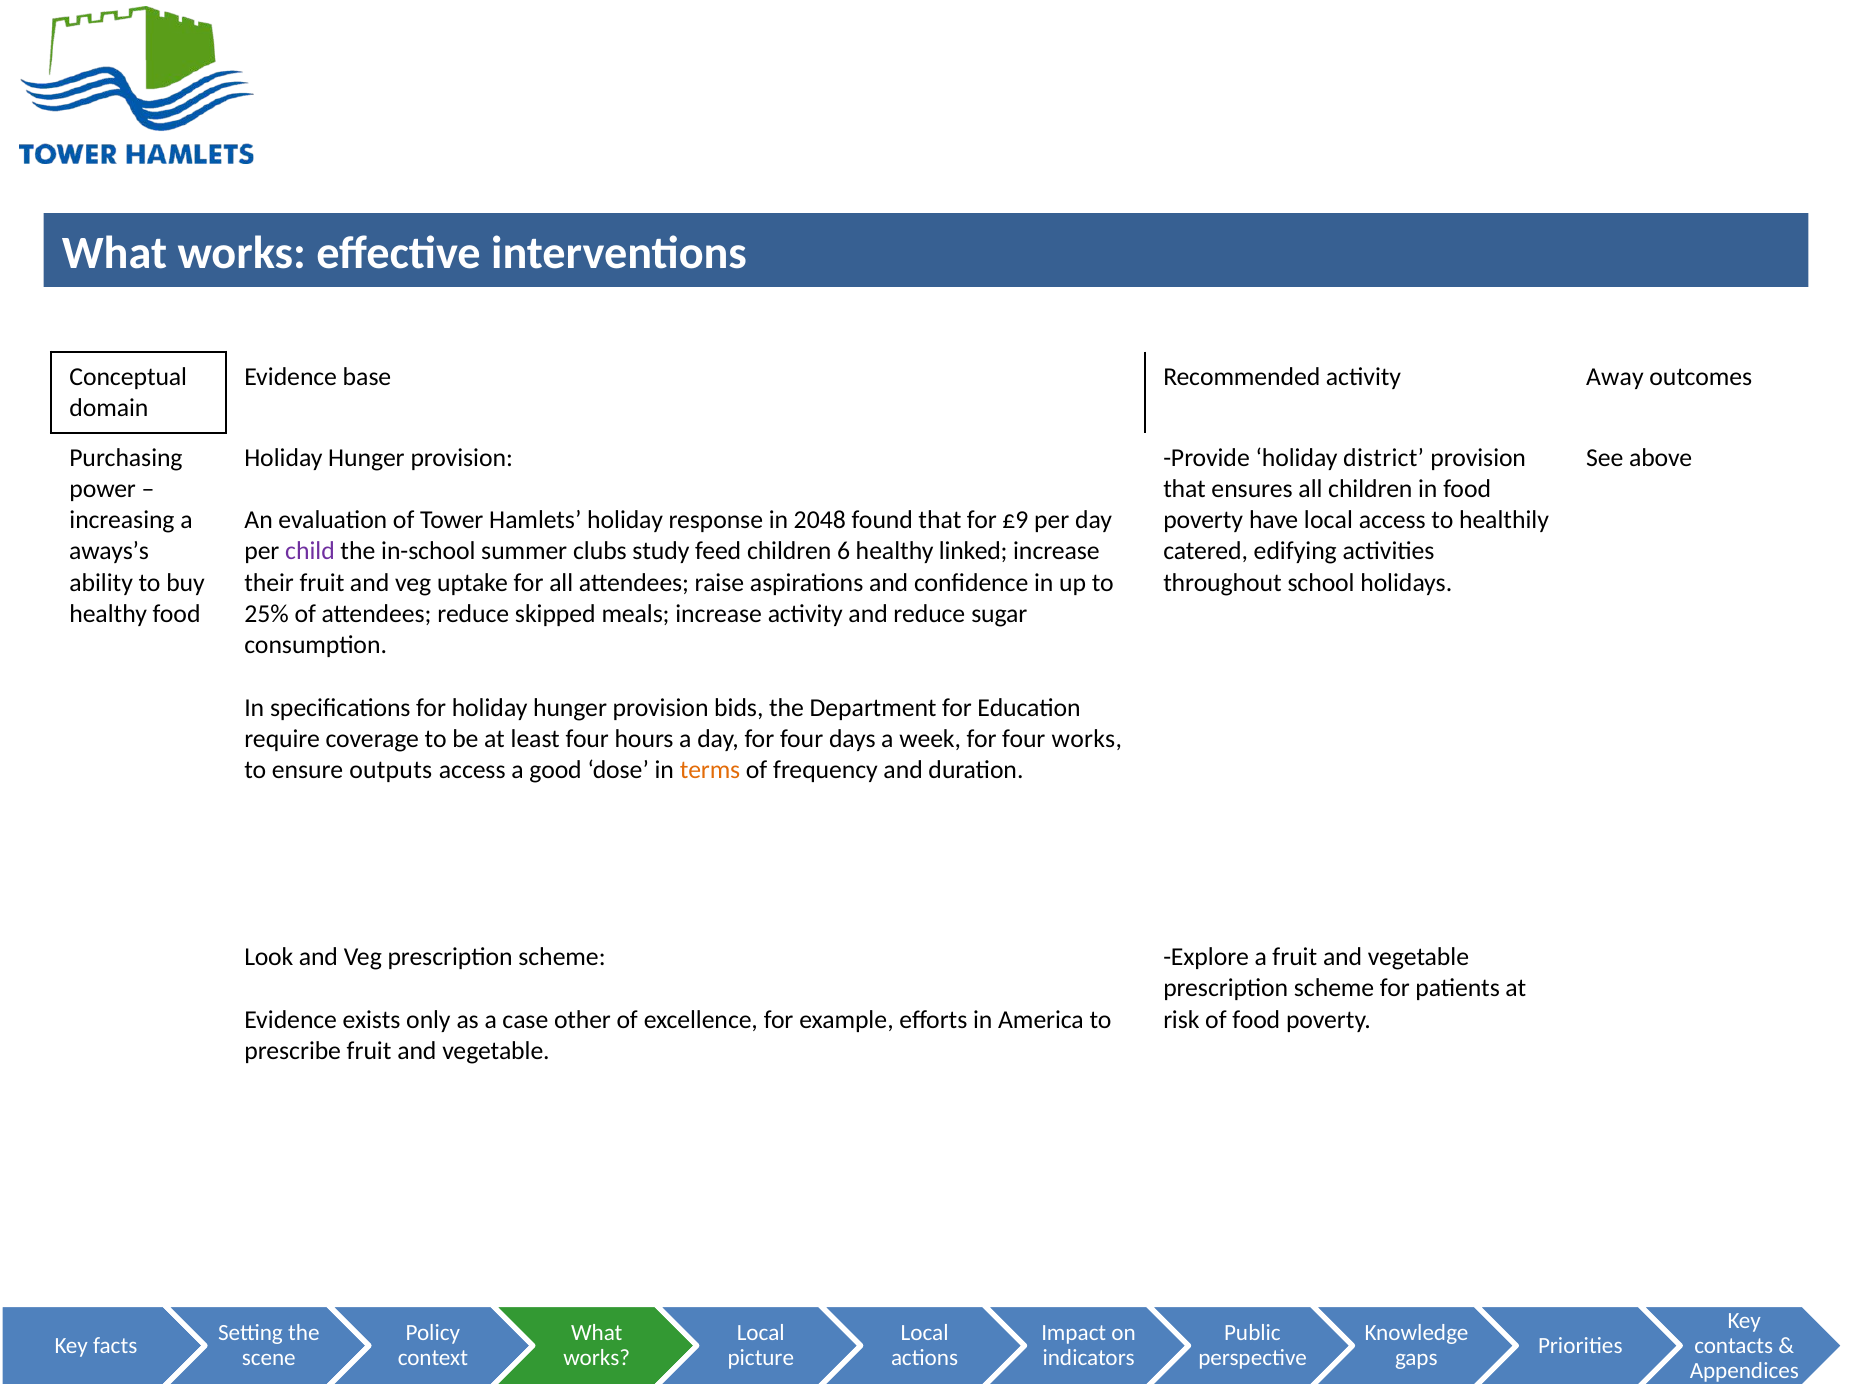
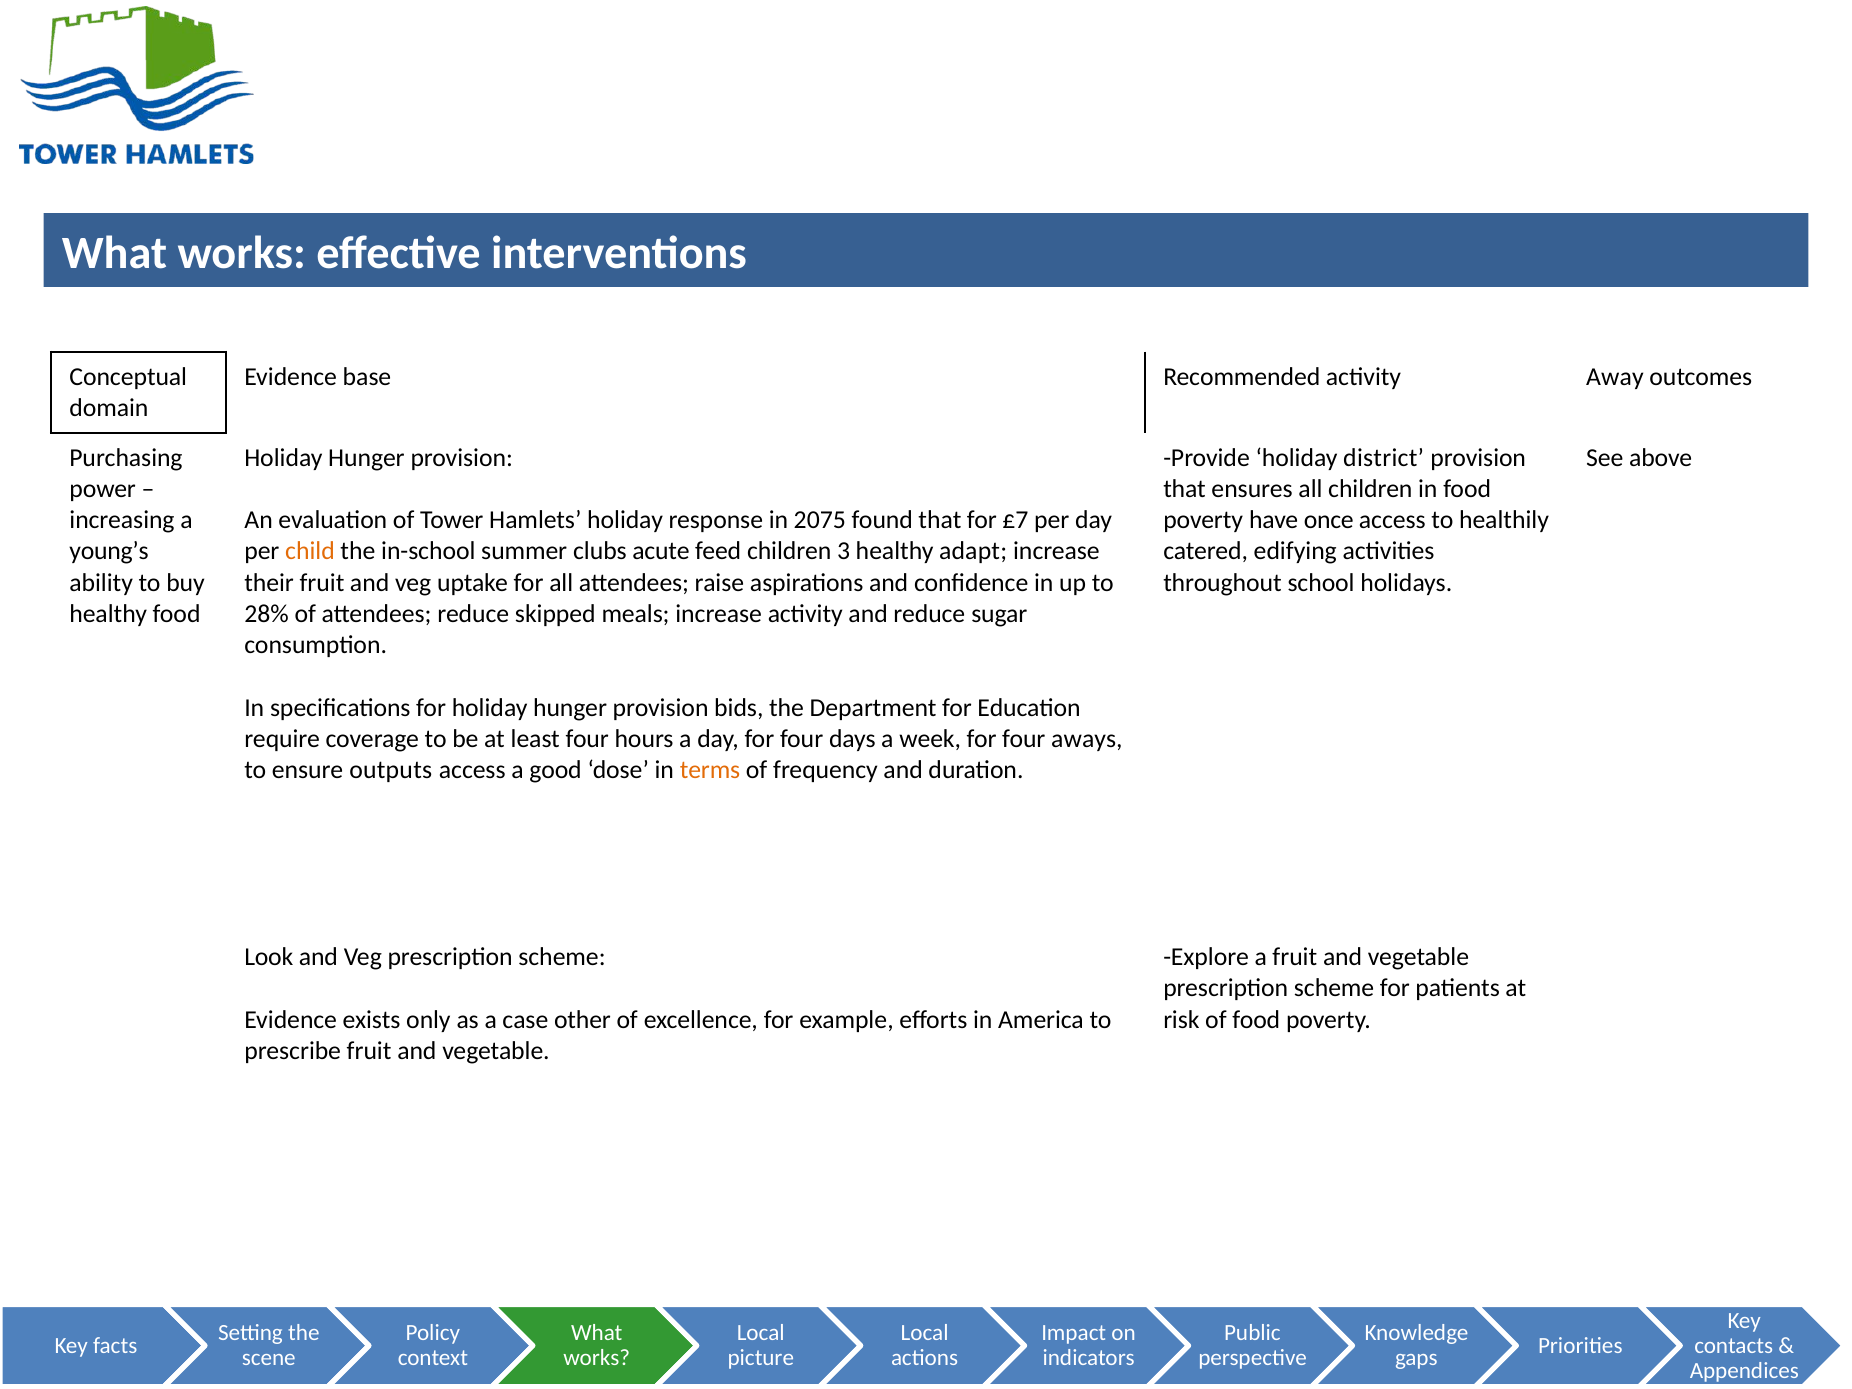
2048: 2048 -> 2075 (820, 520)
£9: £9 -> £7 (1015, 520)
have local: local -> once (1329, 520)
aways’s: aways’s -> young’s (109, 551)
child colour: purple -> orange (310, 551)
study: study -> acute (661, 551)
6: 6 -> 3 (844, 551)
linked: linked -> adapt (973, 551)
25%: 25% -> 28% (267, 614)
four works: works -> aways (1087, 739)
